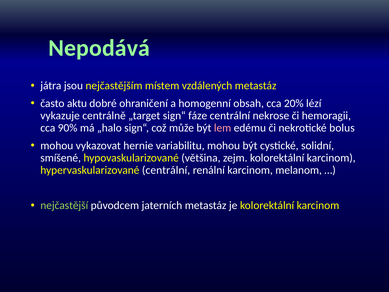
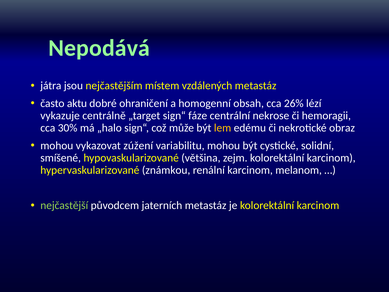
20%: 20% -> 26% (294, 103)
90%: 90% -> 30% (68, 128)
lem colour: pink -> yellow (223, 128)
bolus: bolus -> obraz (342, 128)
hernie: hernie -> zúžení (138, 145)
hypervaskularizované centrální: centrální -> známkou (166, 170)
